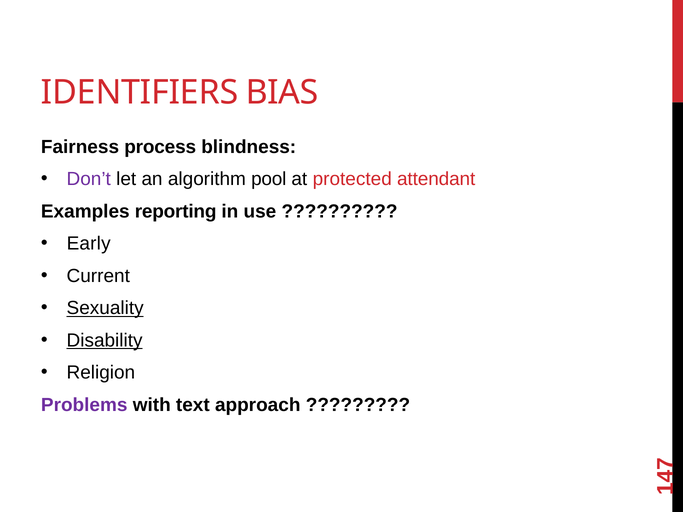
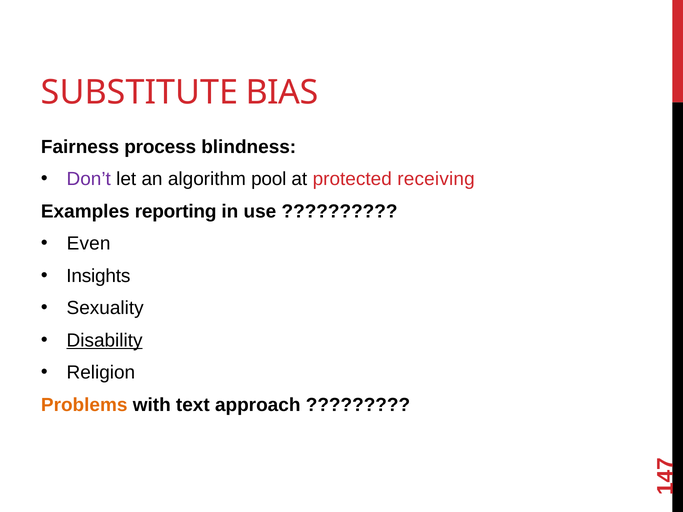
IDENTIFIERS: IDENTIFIERS -> SUBSTITUTE (140, 92)
attendant: attendant -> receiving (436, 179)
Early: Early -> Even (89, 244)
Current: Current -> Insights (98, 276)
Sexuality underline: present -> none (105, 308)
Problems colour: purple -> orange (84, 405)
